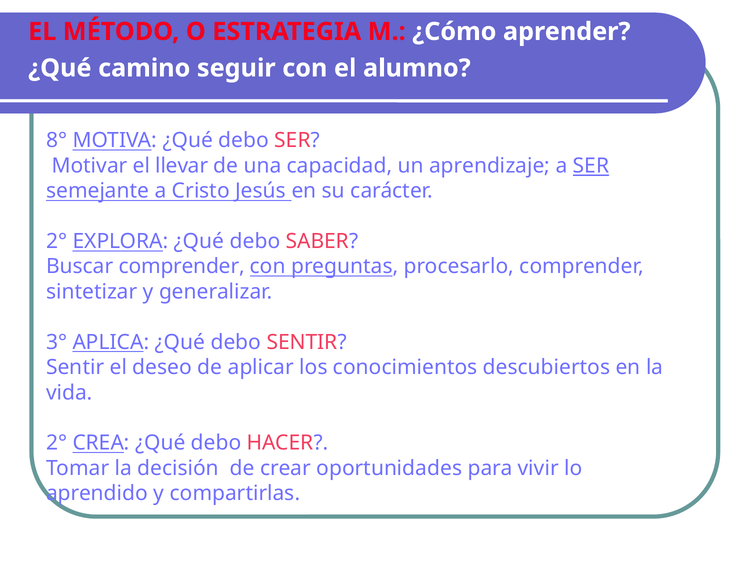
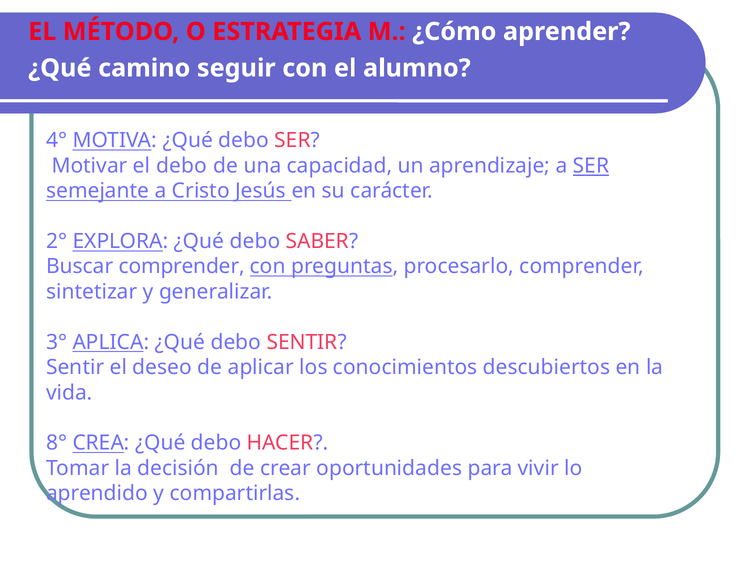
8°: 8° -> 4° (57, 140)
el llevar: llevar -> debo (182, 166)
2°: 2° -> 8° (57, 443)
